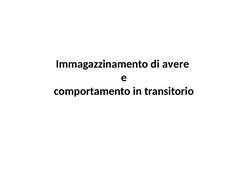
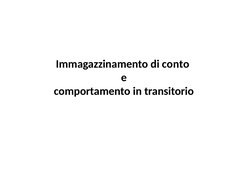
avere: avere -> conto (176, 64)
